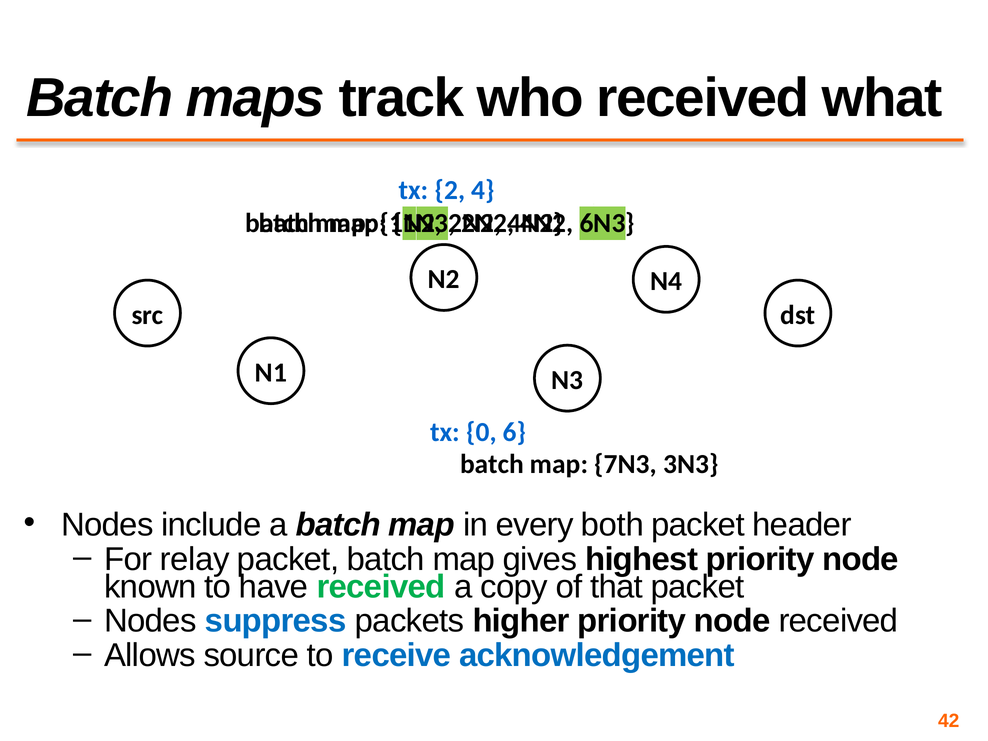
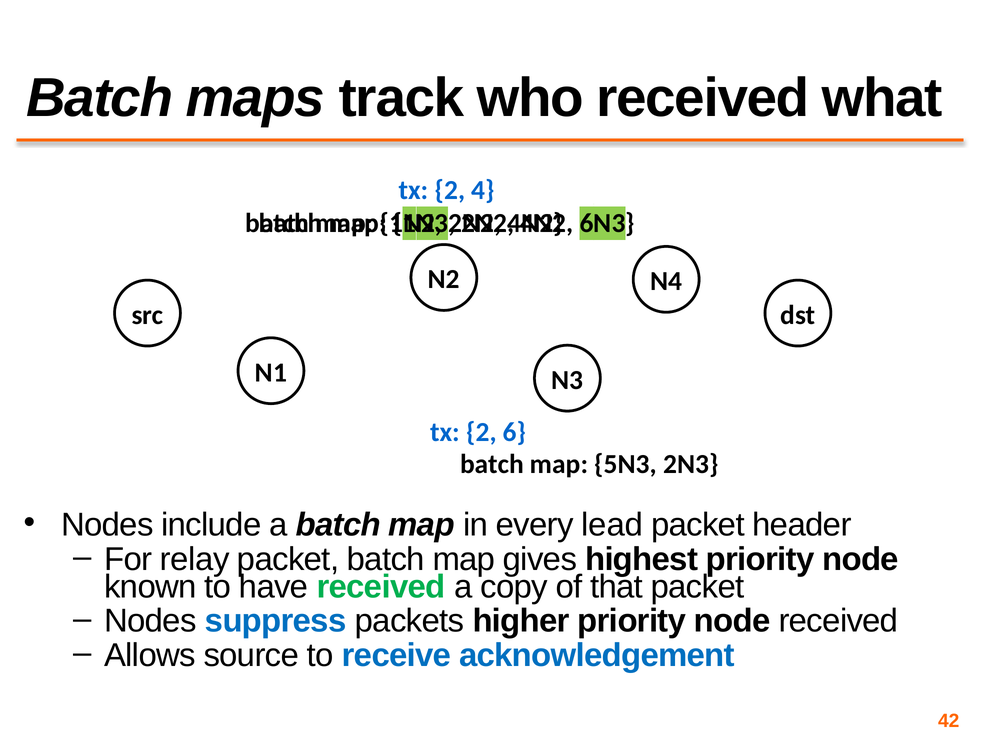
0: 0 -> 2 (481, 432)
7: 7 -> 5 (606, 464)
3: 3 -> 2 (670, 464)
both: both -> lead (612, 525)
